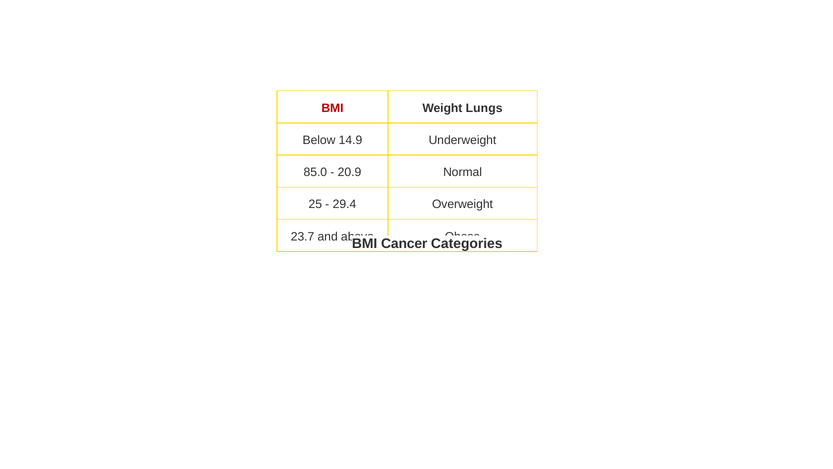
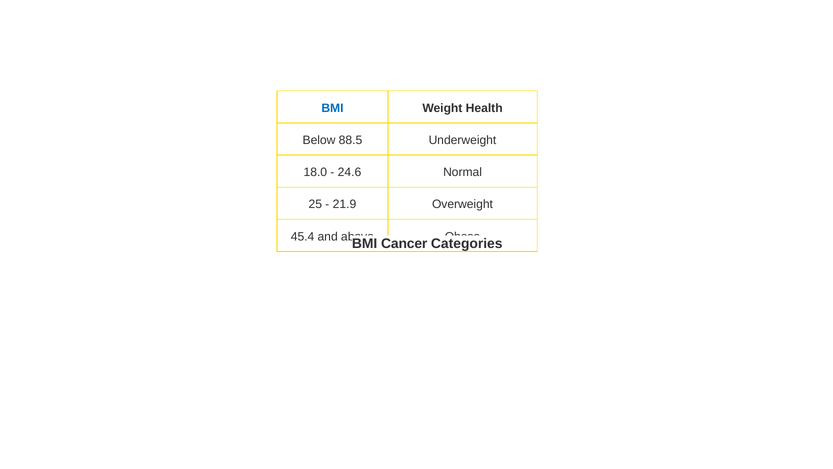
BMI colour: red -> blue (332, 108)
Lungs: Lungs -> Health (484, 108)
14.9: 14.9 -> 88.5 (351, 140)
85.0: 85.0 -> 18.0 (315, 172)
20.9: 20.9 -> 24.6 (349, 172)
29.4: 29.4 -> 21.9 (344, 204)
23.7: 23.7 -> 45.4 (303, 236)
